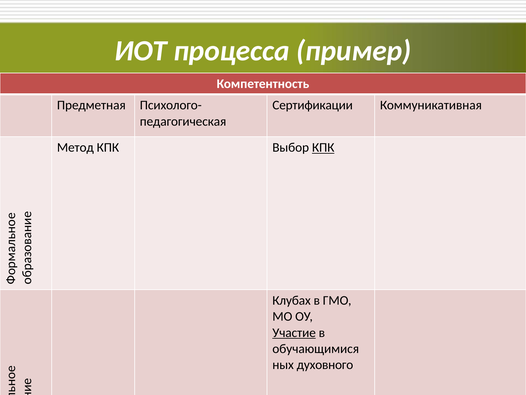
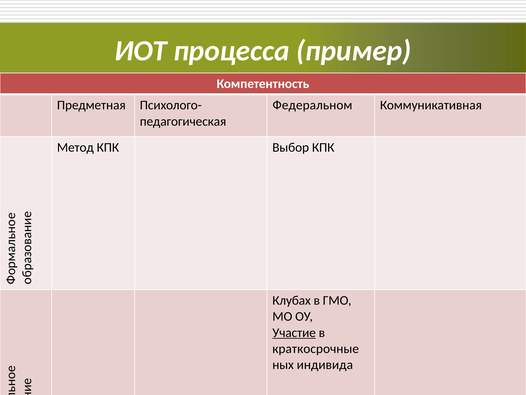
Сертификации: Сертификации -> Федеральном (312, 105)
КПК underline: present -> none (323, 147)
обучающимися: обучающимися -> краткосрочные (316, 348)
духовного: духовного -> индивида (325, 364)
